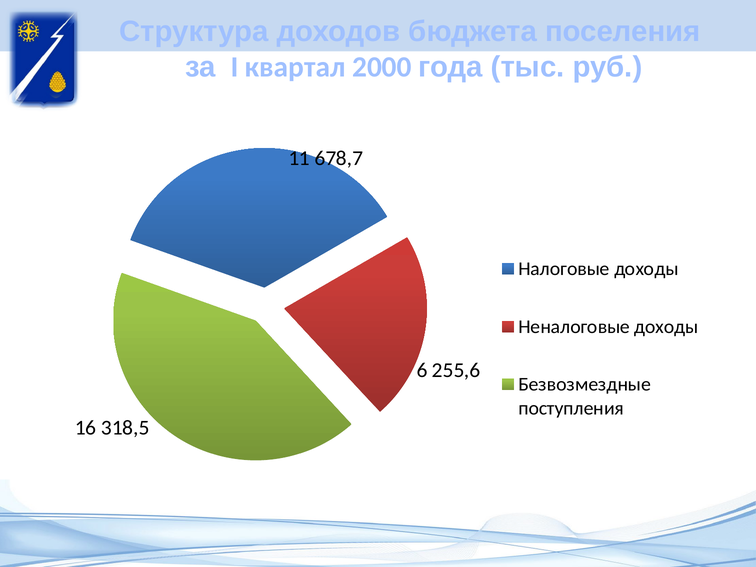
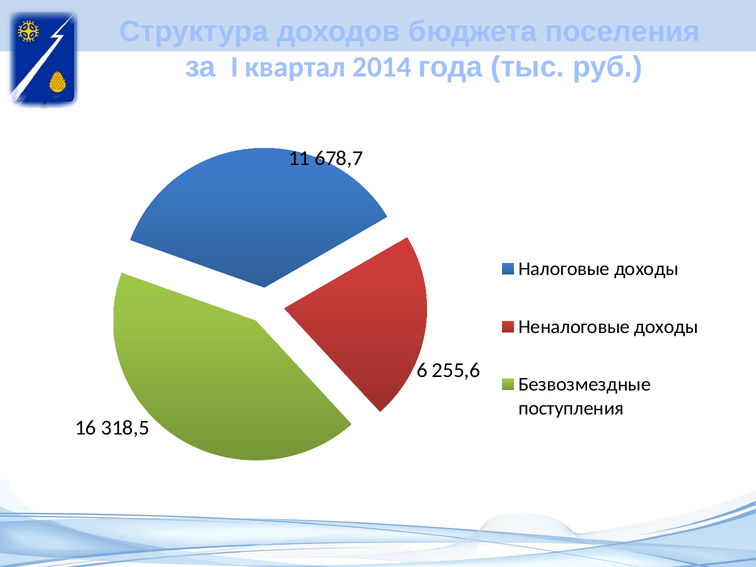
2000: 2000 -> 2014 (382, 67)
